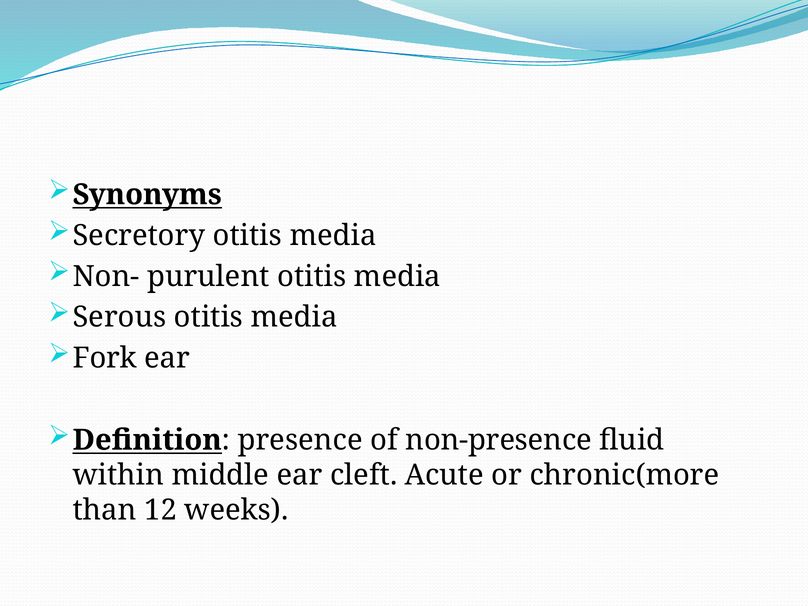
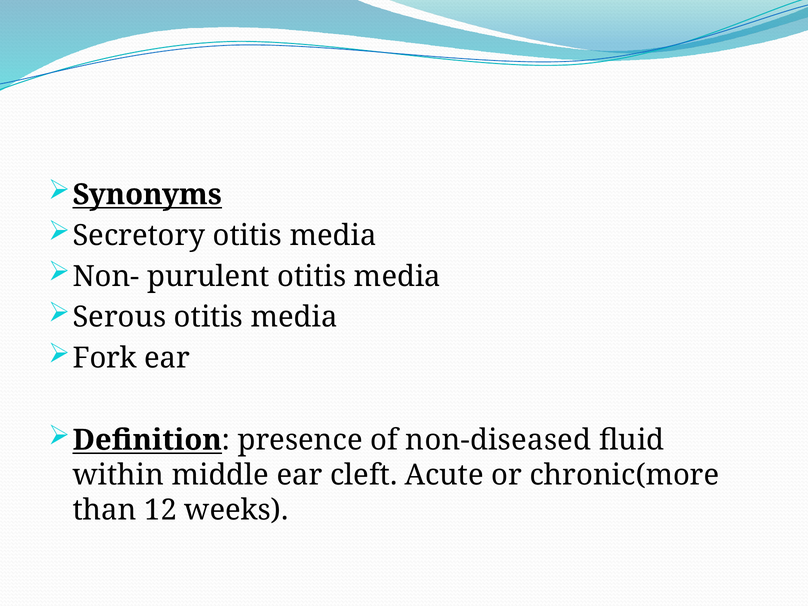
non-presence: non-presence -> non-diseased (498, 440)
